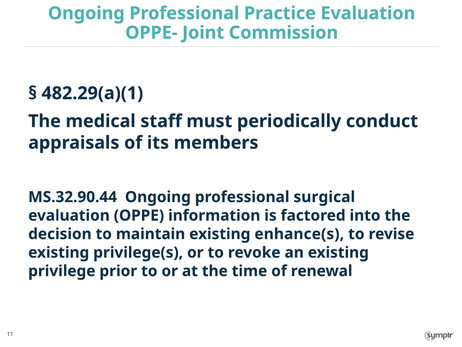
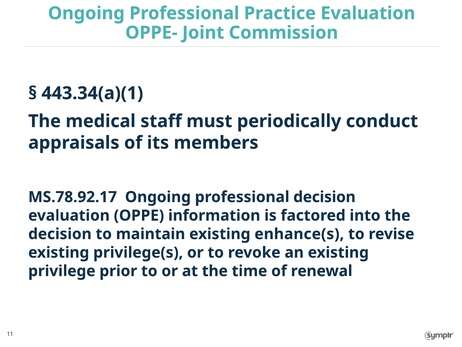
482.29(a)(1: 482.29(a)(1 -> 443.34(a)(1 (92, 93)
MS.32.90.44: MS.32.90.44 -> MS.78.92.17 (73, 197)
professional surgical: surgical -> decision (324, 197)
